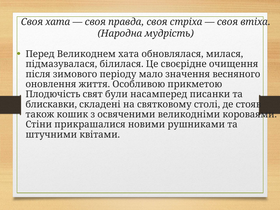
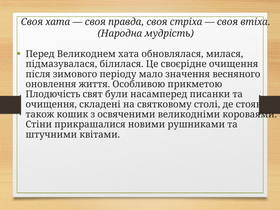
блискавки: блискавки -> очищення (51, 104)
